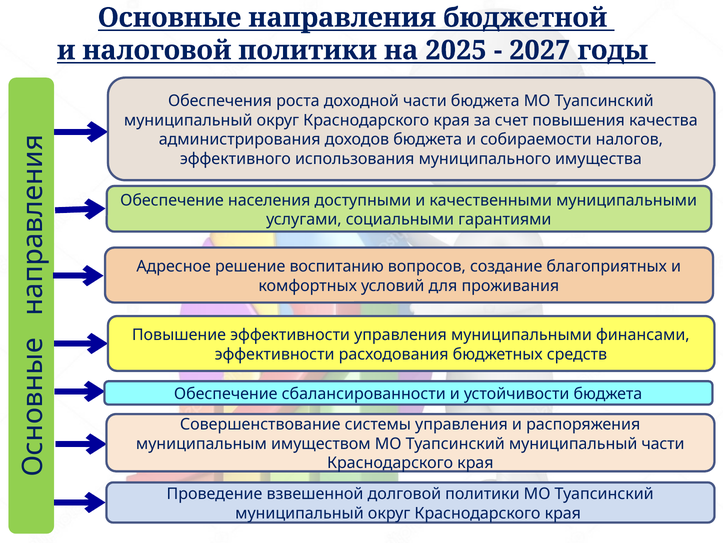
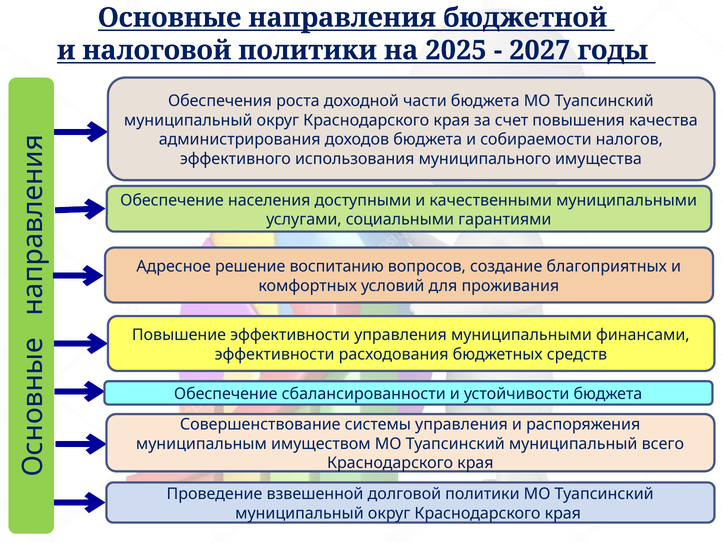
муниципальный части: части -> всего (663, 443)
